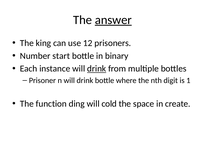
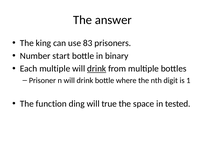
answer underline: present -> none (113, 20)
12: 12 -> 83 (88, 43)
Each instance: instance -> multiple (55, 69)
cold: cold -> true (109, 104)
create: create -> tested (178, 104)
